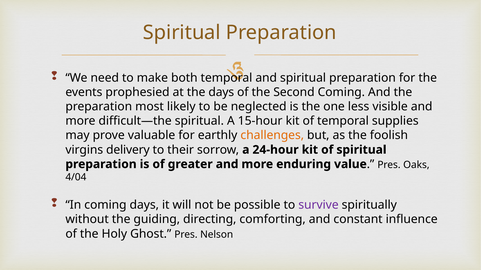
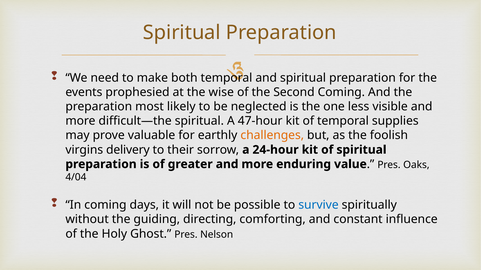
the days: days -> wise (221, 92)
15-hour: 15-hour -> 47-hour (260, 121)
survive colour: purple -> blue (318, 205)
